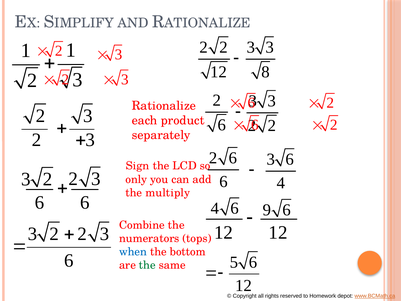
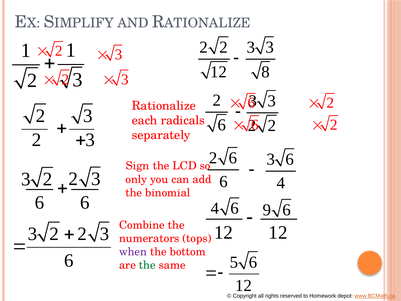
product: product -> radicals (183, 120)
multiply: multiply -> binomial (168, 193)
when colour: blue -> purple (133, 252)
